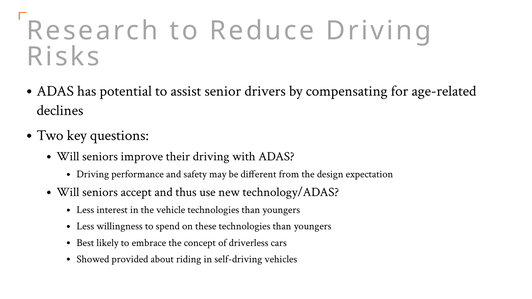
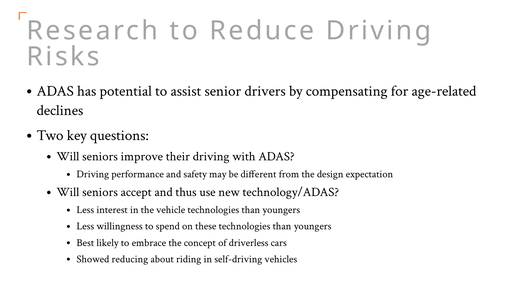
provided: provided -> reducing (130, 259)
